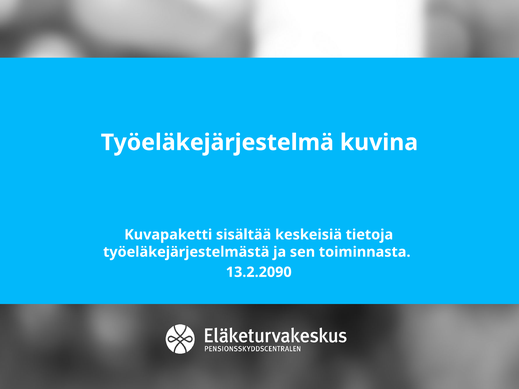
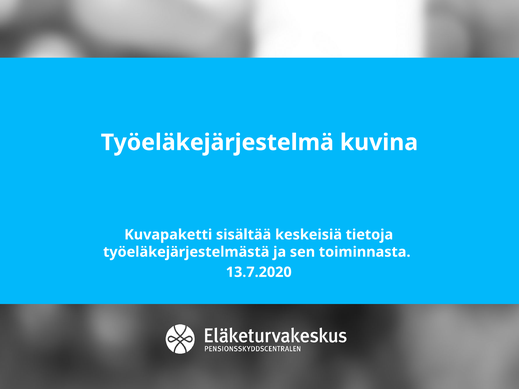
13.2.2090: 13.2.2090 -> 13.7.2020 (259, 272)
